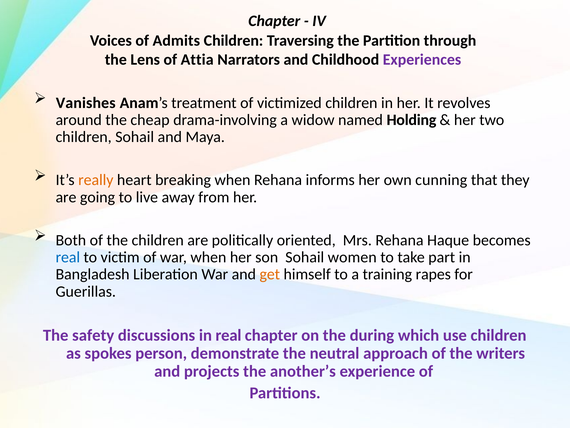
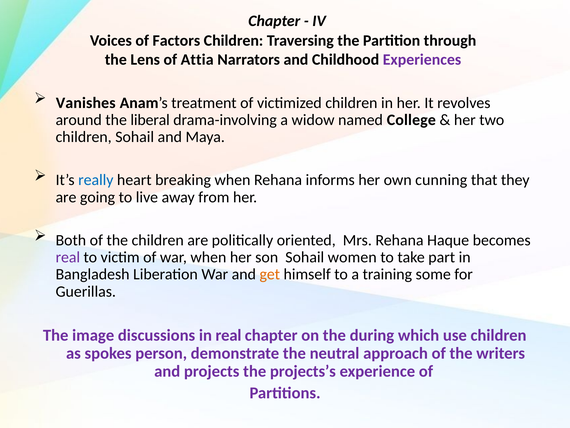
Admits: Admits -> Factors (176, 41)
cheap: cheap -> liberal (150, 120)
Holding: Holding -> College (411, 120)
really colour: orange -> blue (96, 180)
real colour: blue -> purple (68, 257)
rapes: rapes -> some (433, 274)
safety: safety -> image (93, 335)
another’s: another’s -> projects’s (303, 371)
